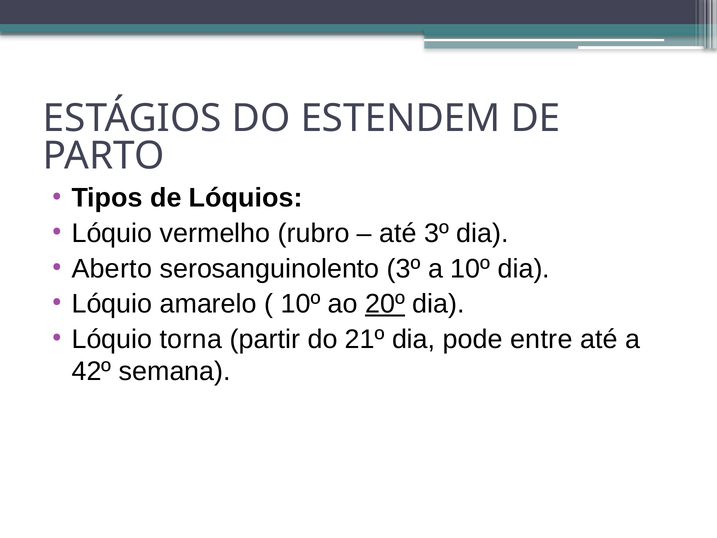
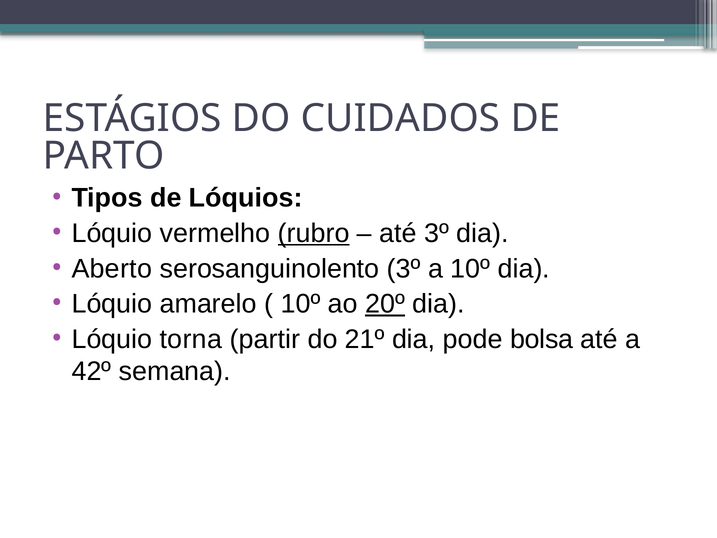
ESTENDEM: ESTENDEM -> CUIDADOS (400, 119)
rubro underline: none -> present (314, 233)
entre: entre -> bolsa (542, 339)
